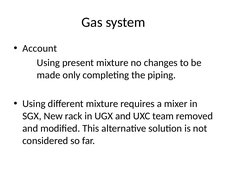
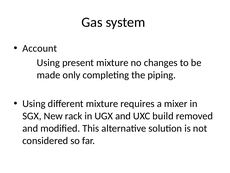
team: team -> build (163, 116)
